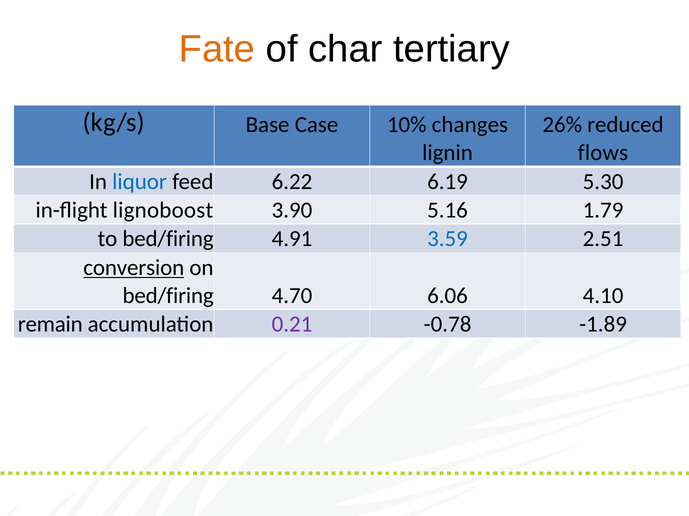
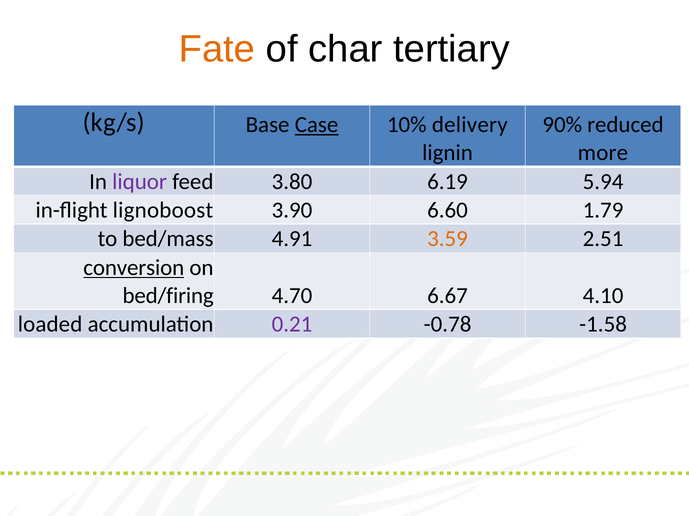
Case underline: none -> present (317, 125)
changes: changes -> delivery (470, 125)
26%: 26% -> 90% (562, 125)
flows: flows -> more (603, 153)
liquor colour: blue -> purple (140, 182)
6.22: 6.22 -> 3.80 (292, 182)
5.30: 5.30 -> 5.94 (603, 182)
5.16: 5.16 -> 6.60 (448, 210)
to bed/firing: bed/firing -> bed/mass (168, 239)
3.59 colour: blue -> orange (448, 239)
6.06: 6.06 -> 6.67 (448, 296)
remain: remain -> loaded (50, 325)
-1.89: -1.89 -> -1.58 (603, 325)
